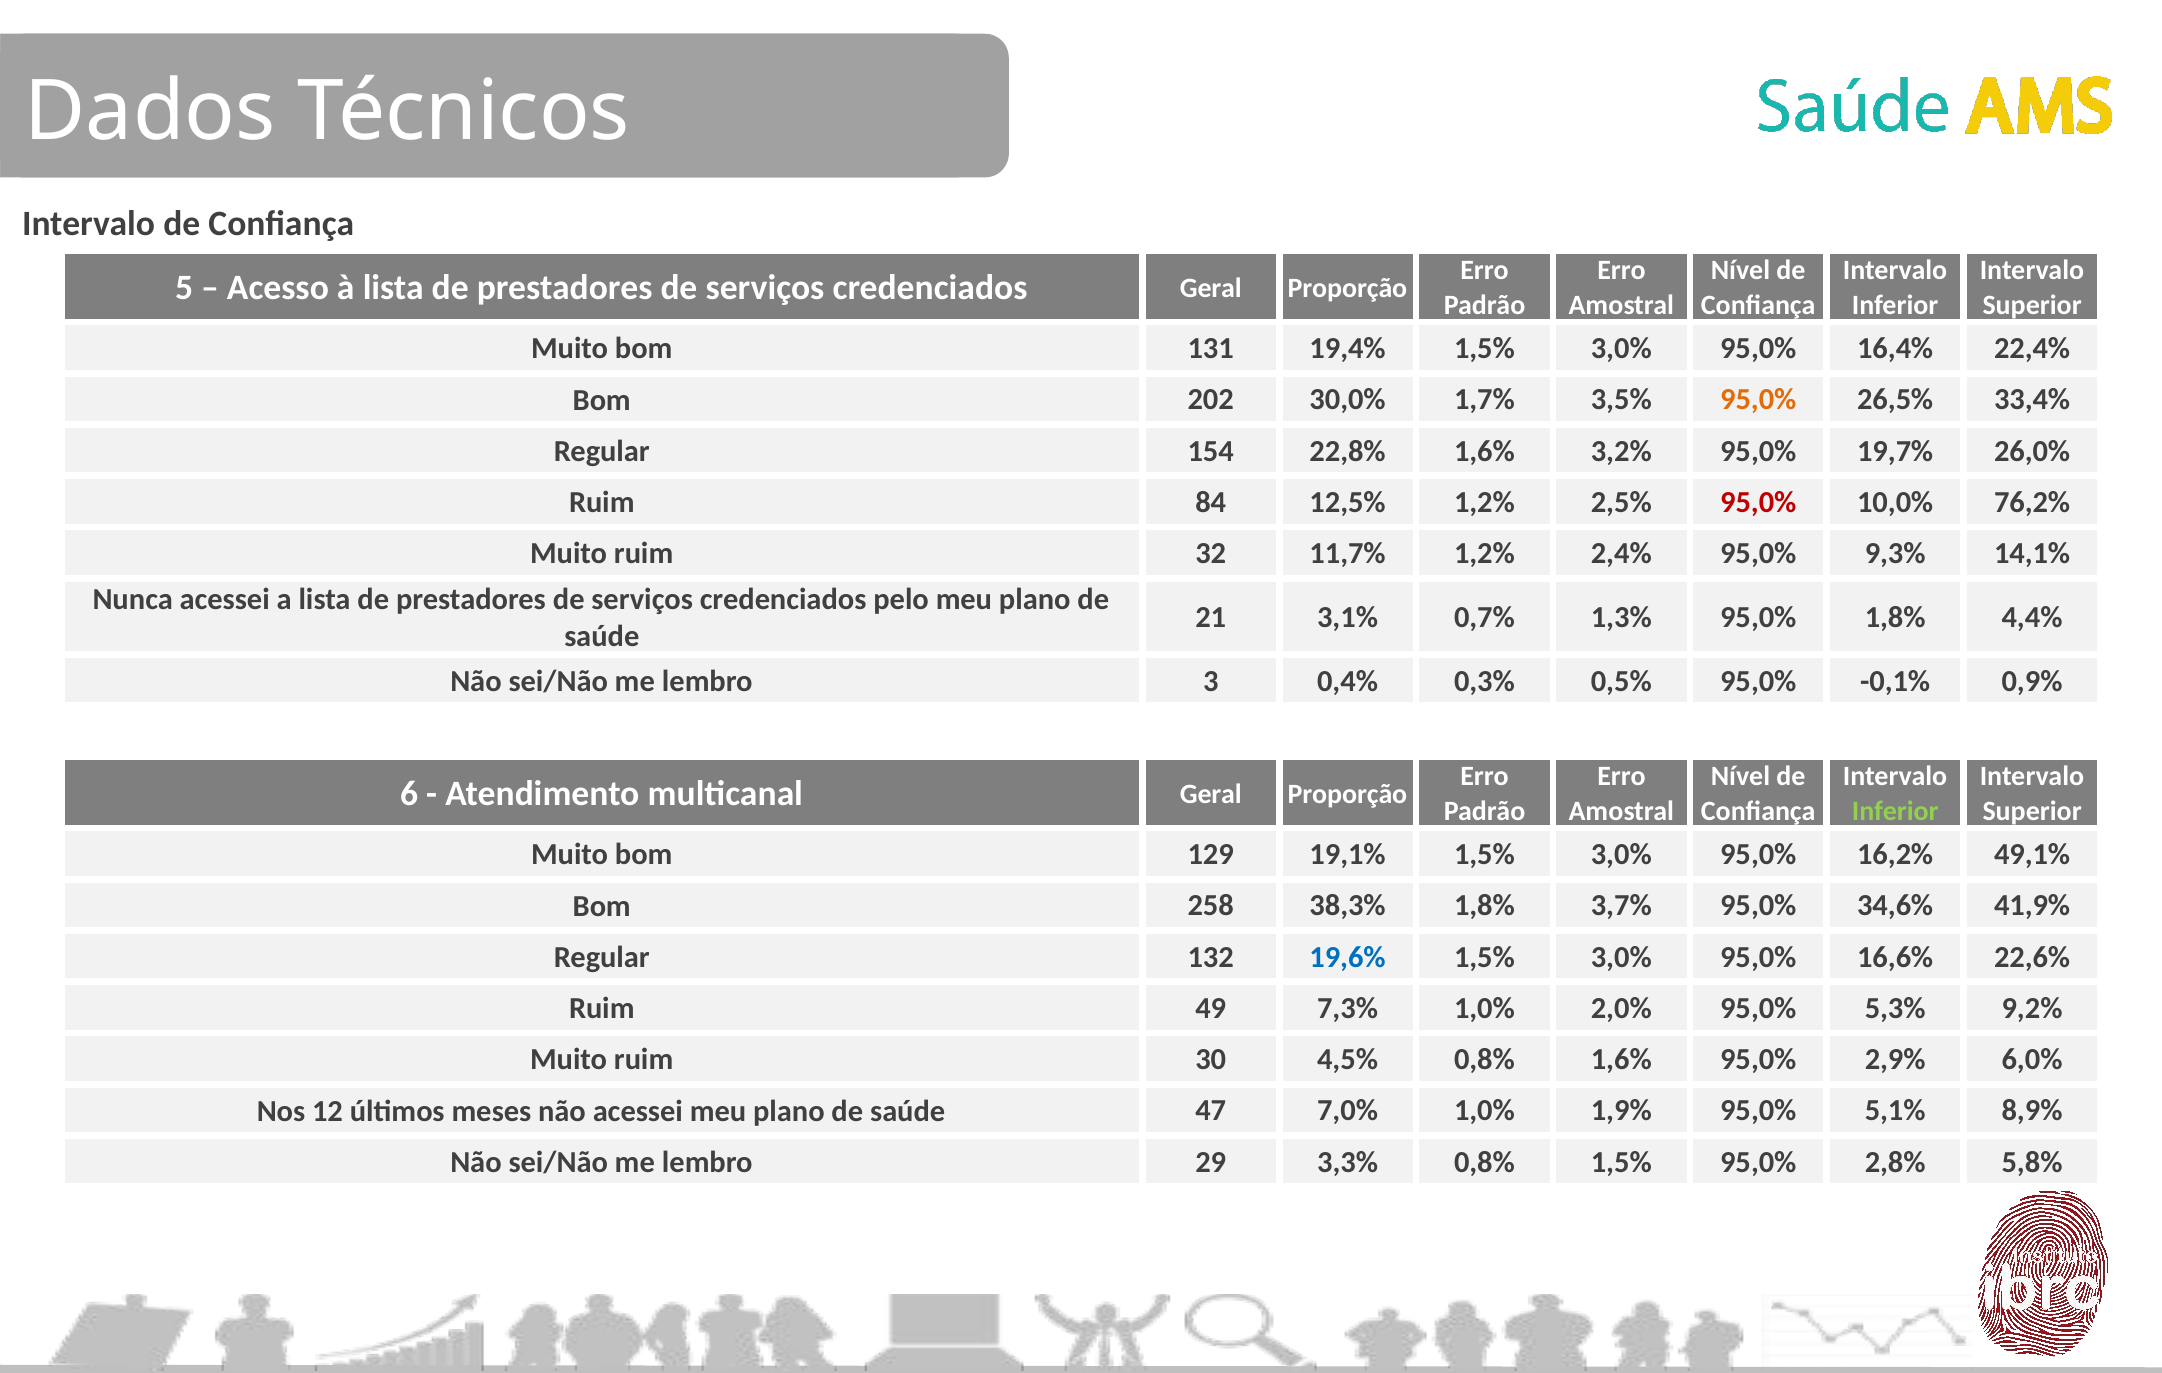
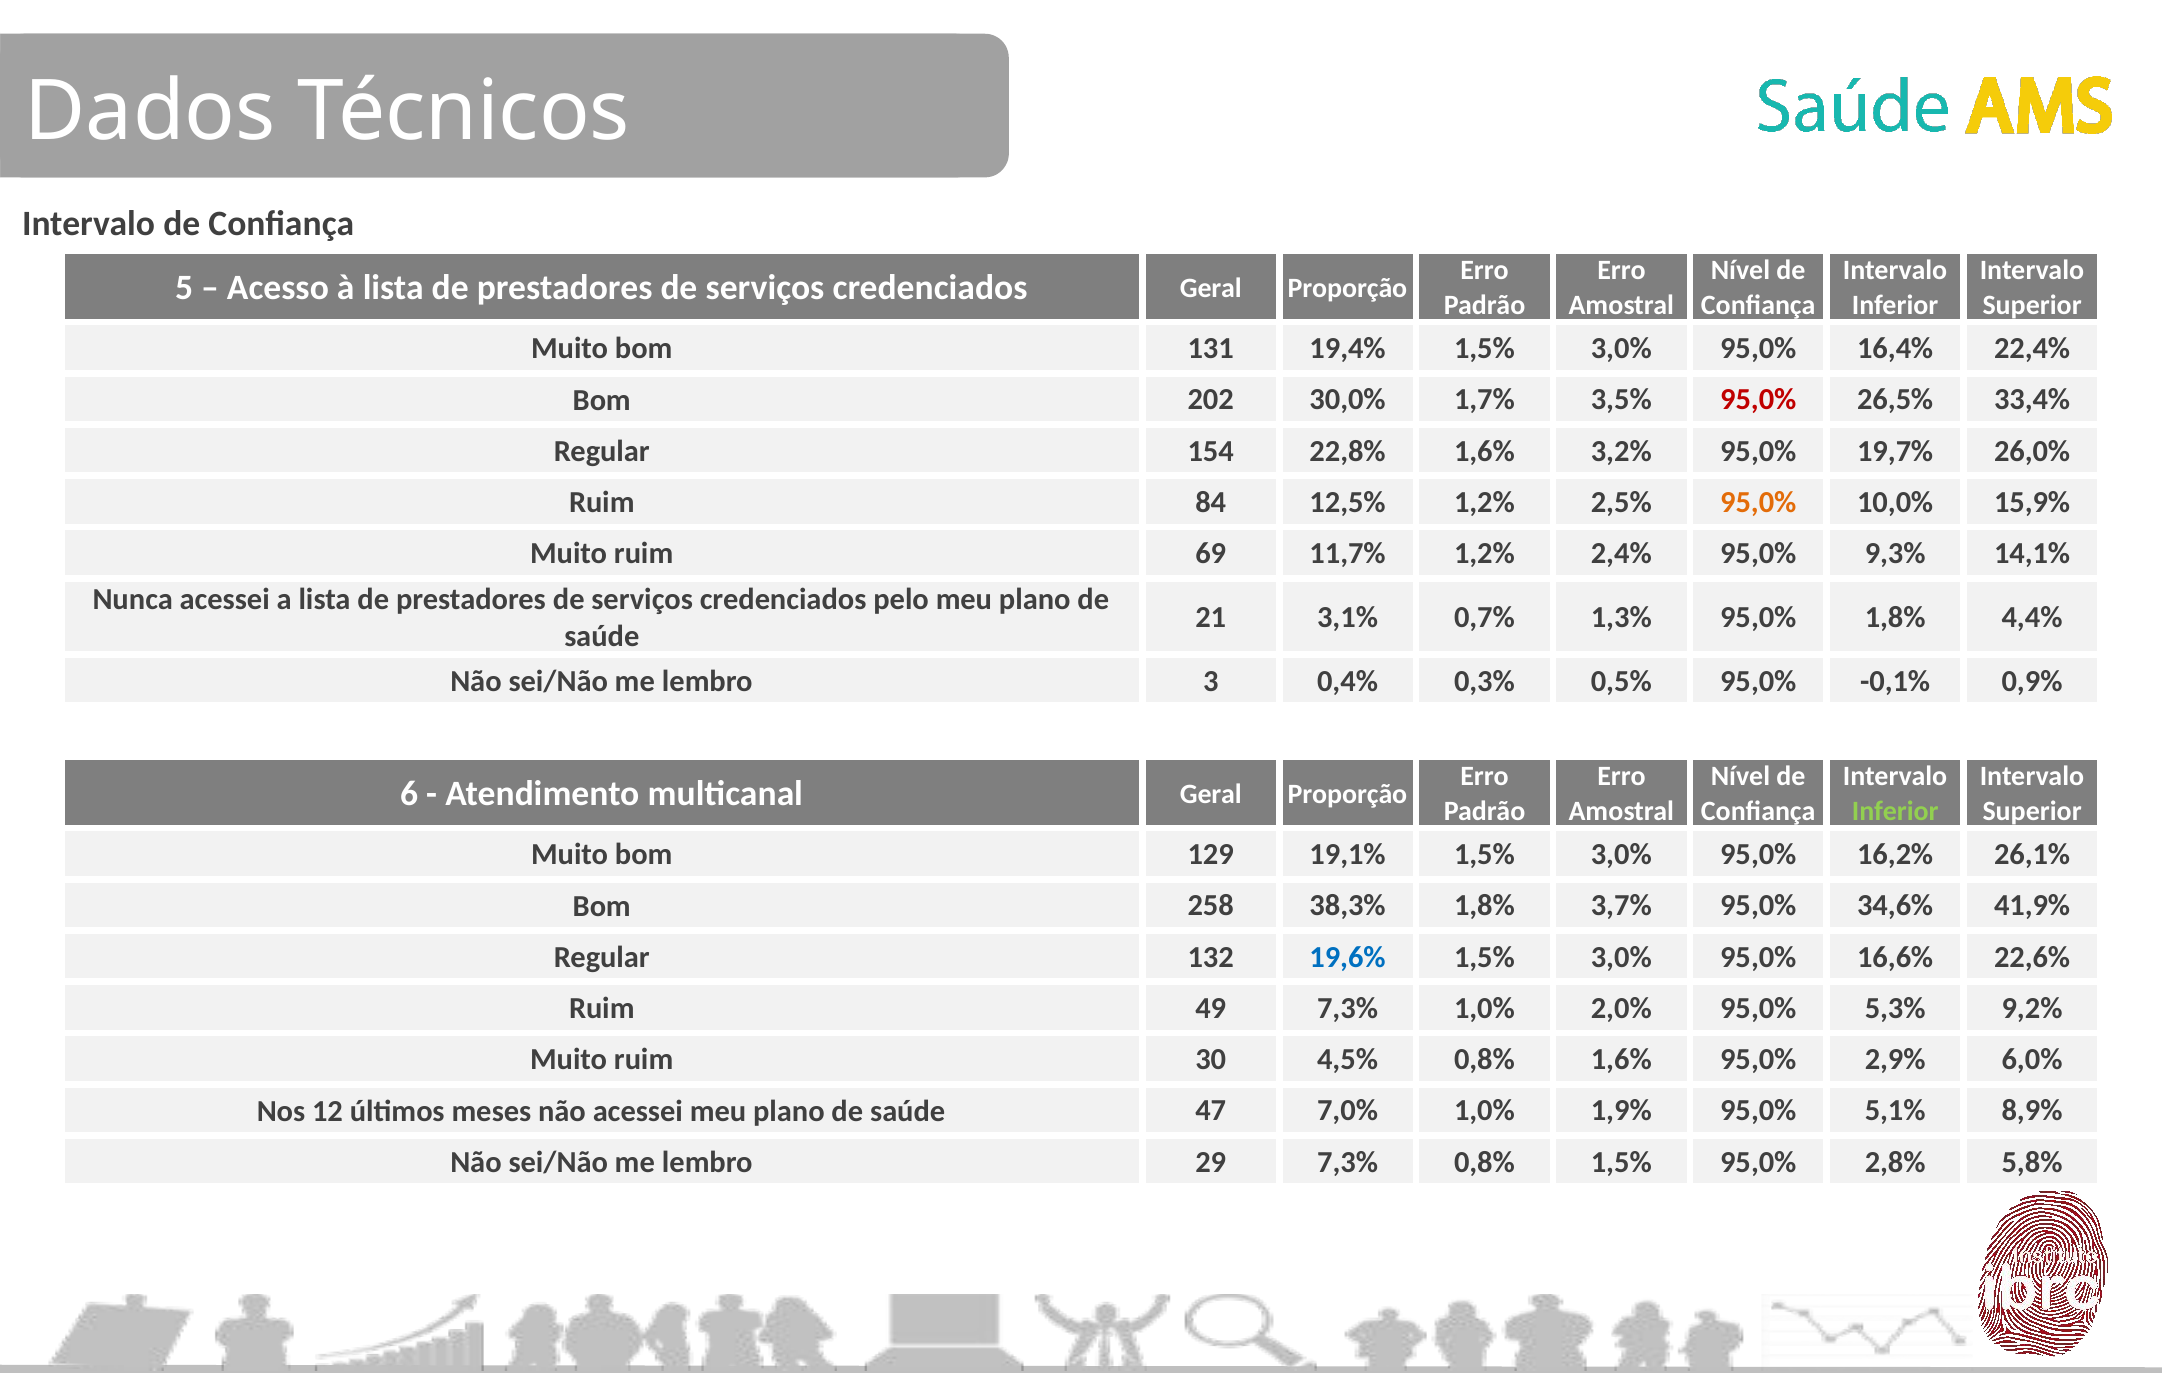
95,0% colour: orange -> red (1758, 400)
95,0% colour: red -> orange (1758, 502)
76,2%: 76,2% -> 15,9% (2032, 502)
32: 32 -> 69 (1211, 554)
49,1%: 49,1% -> 26,1% (2032, 854)
29 3,3%: 3,3% -> 7,3% (1348, 1162)
